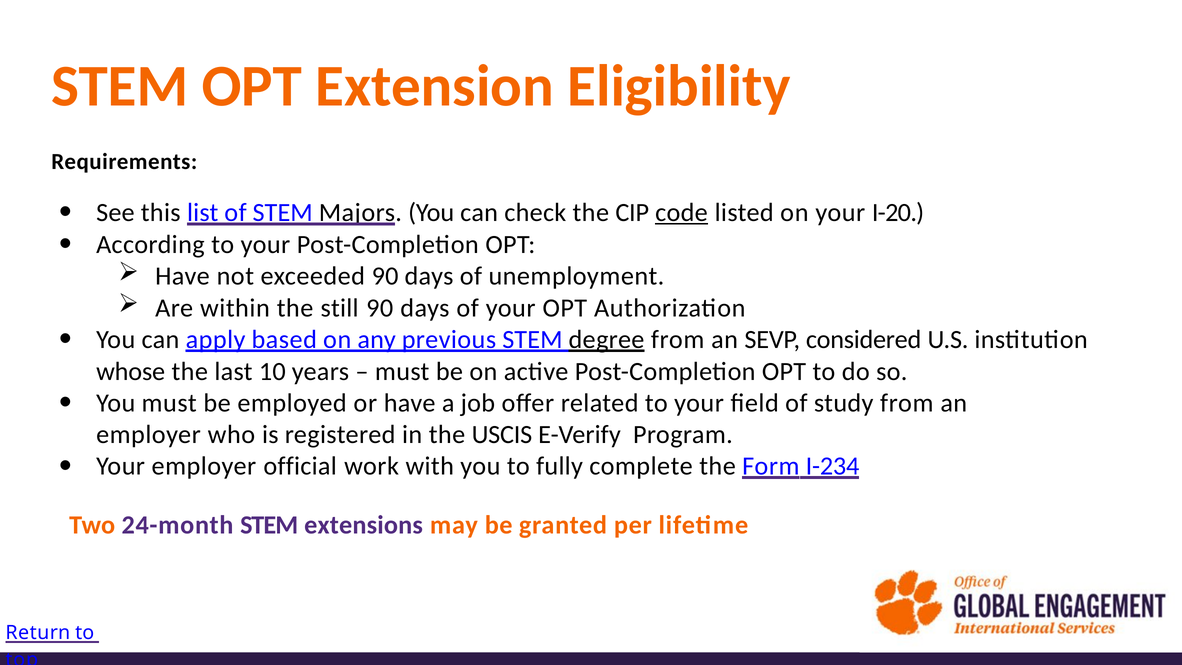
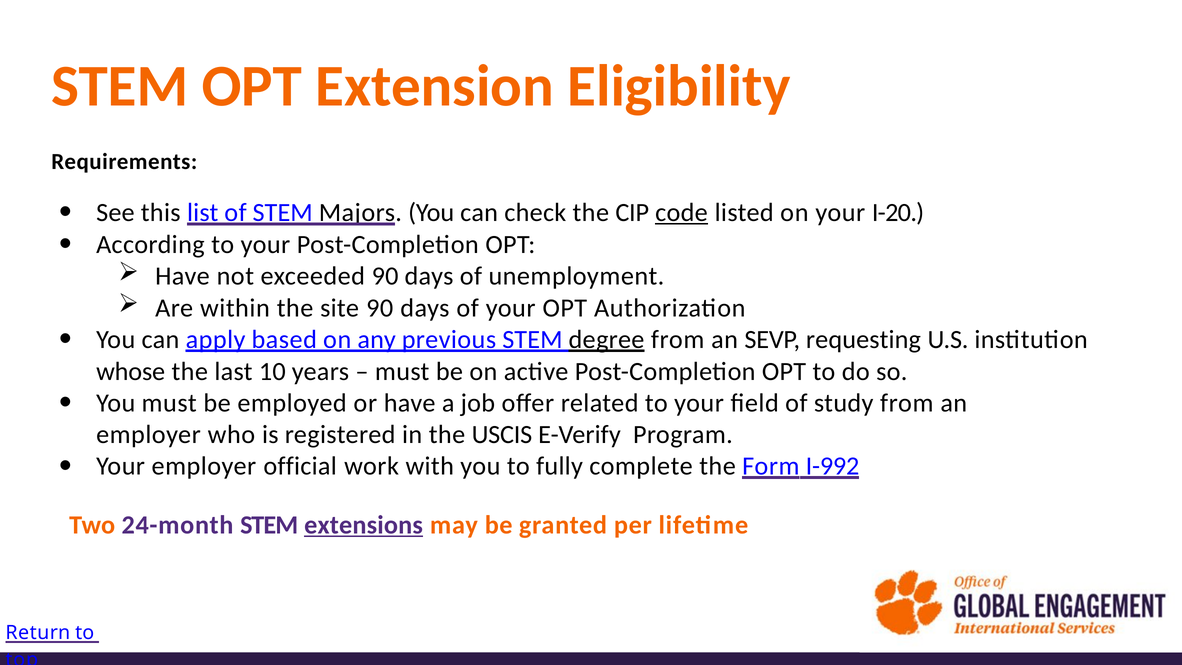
still: still -> site (340, 308)
considered: considered -> requesting (863, 339)
I-234: I-234 -> I-992 (833, 466)
extensions underline: none -> present (363, 525)
